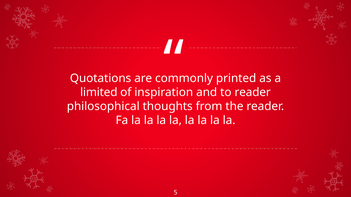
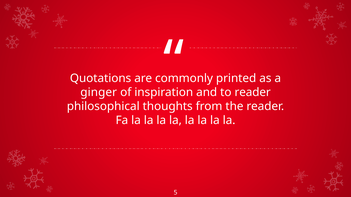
limited: limited -> ginger (99, 93)
